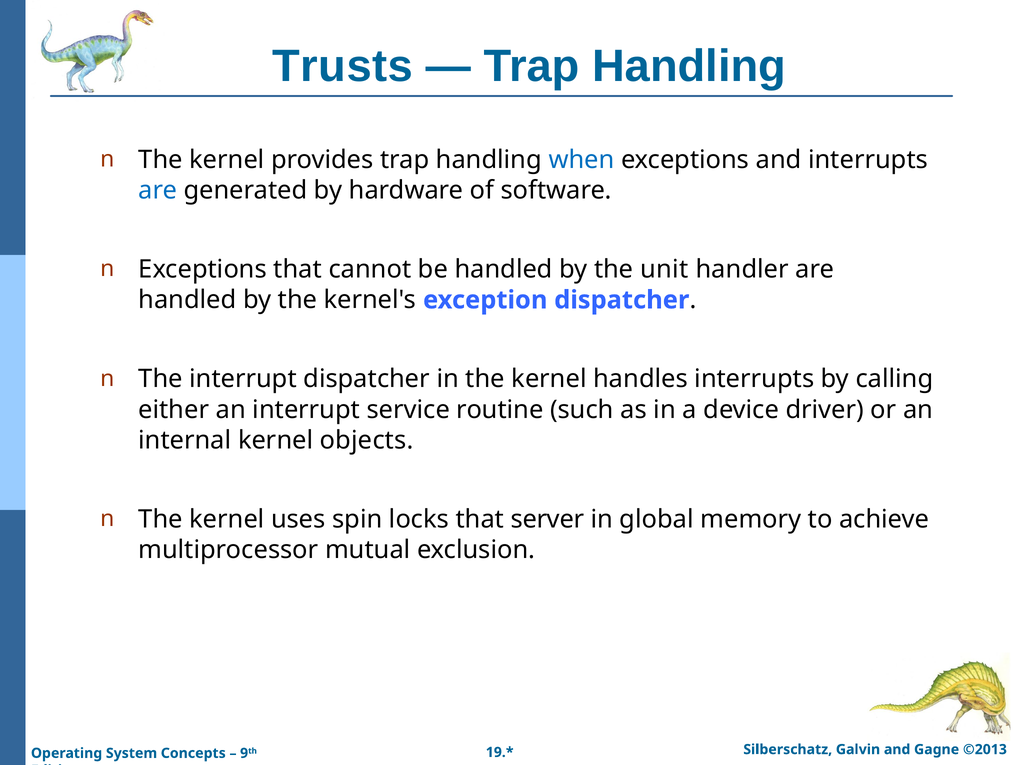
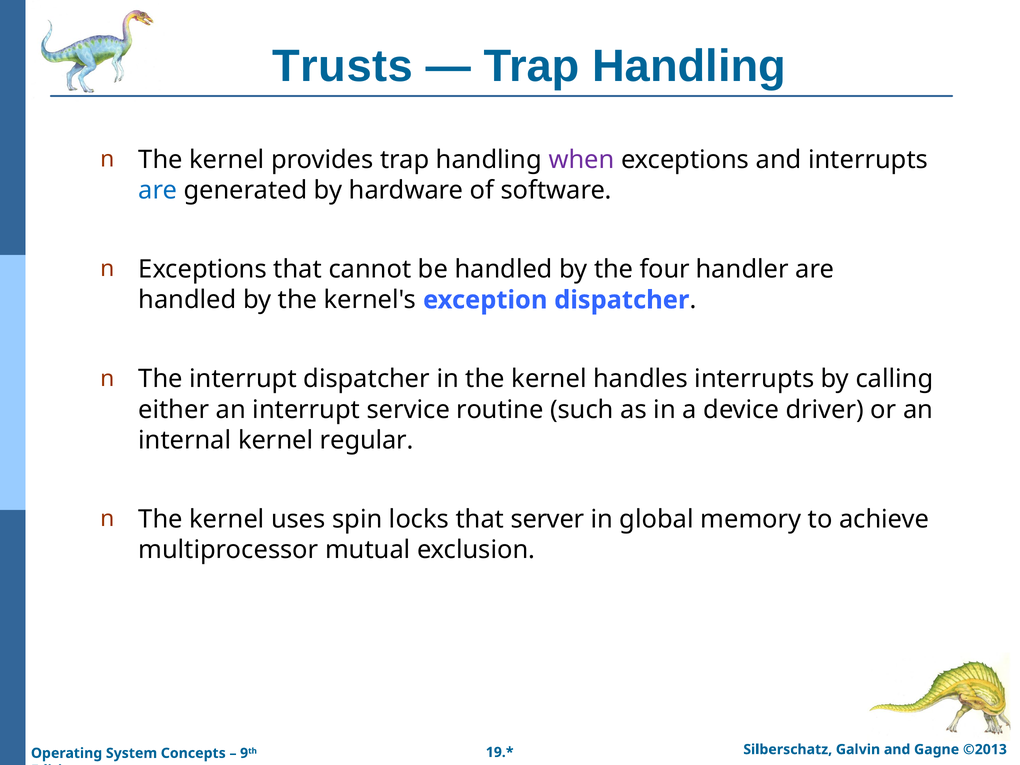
when colour: blue -> purple (581, 160)
unit: unit -> four (665, 269)
objects: objects -> regular (367, 440)
